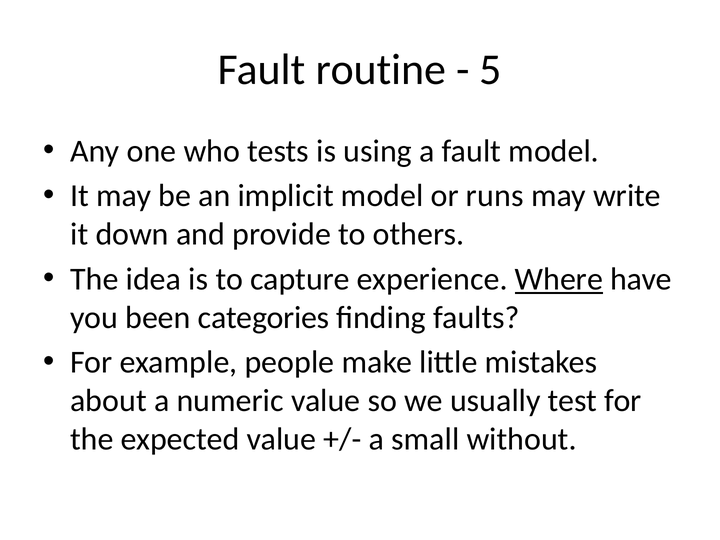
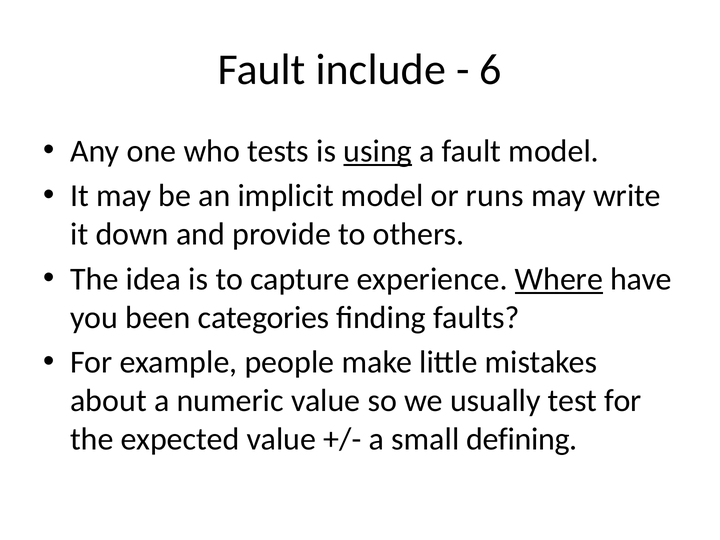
routine: routine -> include (381, 70)
5: 5 -> 6 (491, 70)
using underline: none -> present (378, 151)
without: without -> defining (522, 439)
